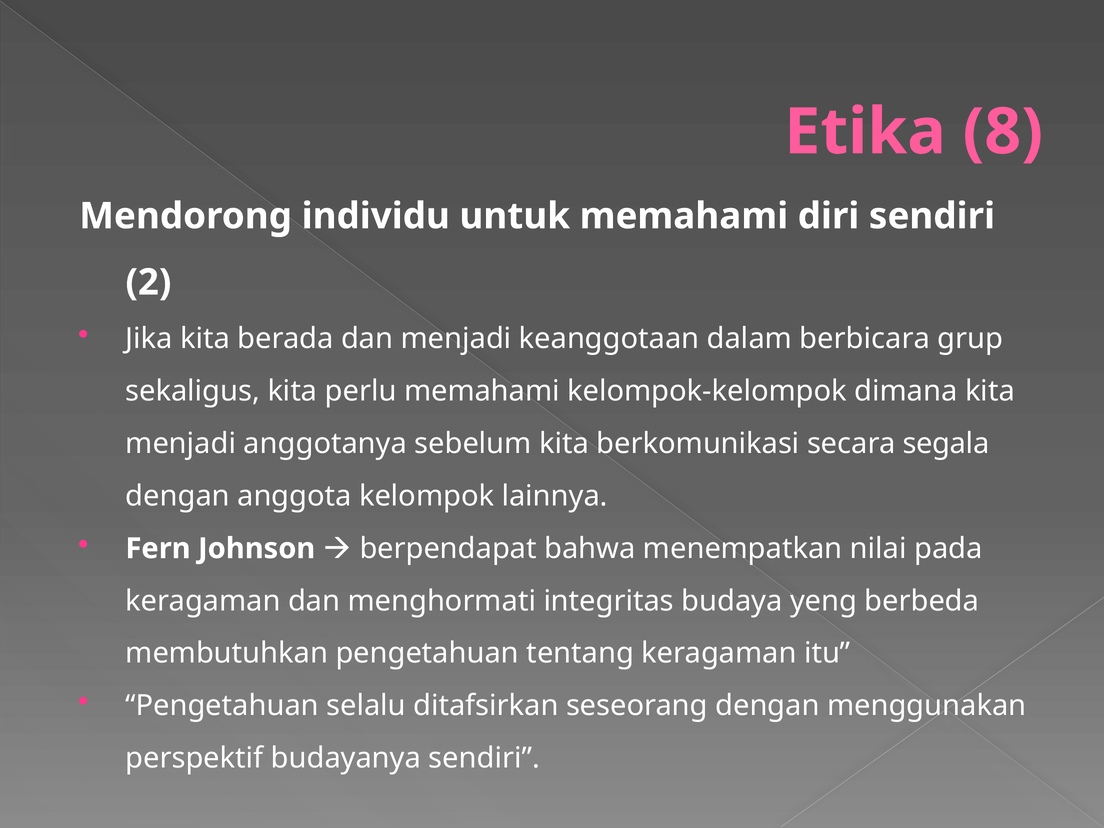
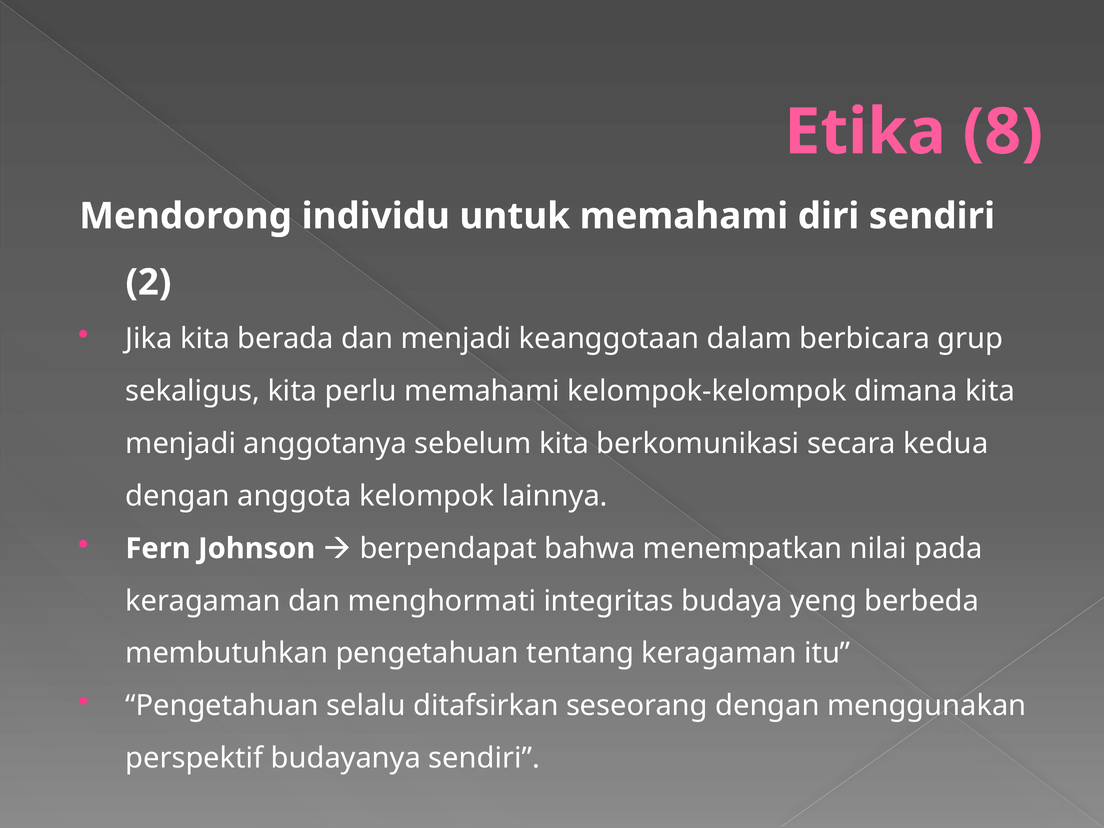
segala: segala -> kedua (946, 444)
